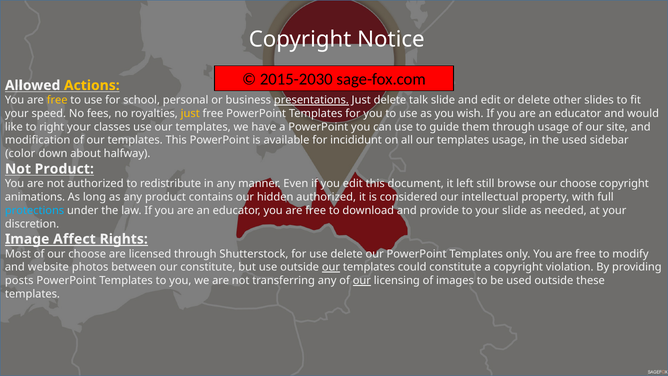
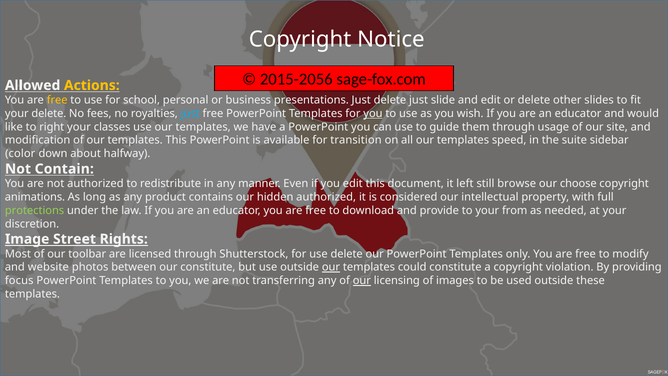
2015-2030: 2015-2030 -> 2015-2056 (296, 79)
presentations underline: present -> none (311, 100)
delete talk: talk -> just (419, 100)
your speed: speed -> delete (49, 114)
just colour: yellow -> light blue (190, 114)
you underline: none -> present (373, 114)
incididunt: incididunt -> transition (356, 140)
templates usage: usage -> speed (509, 140)
the used: used -> suite (574, 140)
Not Product: Product -> Contain (64, 169)
protections colour: light blue -> light green (35, 210)
your slide: slide -> from (515, 210)
Affect: Affect -> Street (74, 239)
of our choose: choose -> toolbar (87, 254)
posts: posts -> focus (19, 280)
